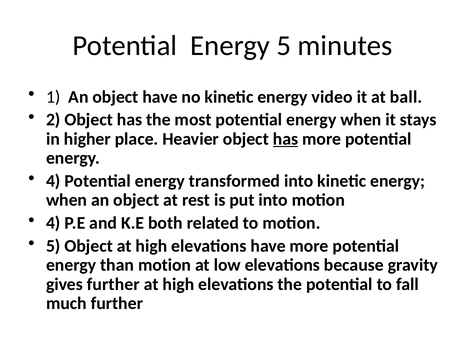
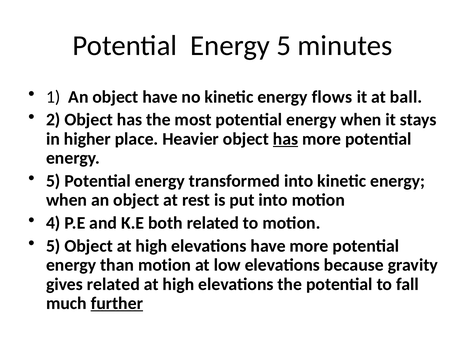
video: video -> flows (332, 97)
4: 4 -> 5 (53, 181)
gives further: further -> related (113, 284)
further underline: none -> present (117, 303)
